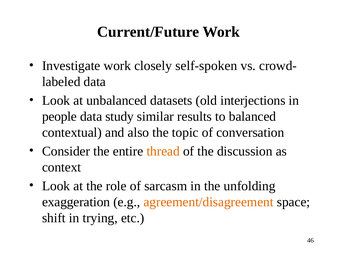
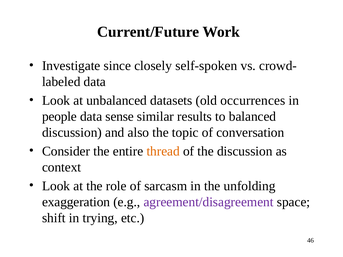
Investigate work: work -> since (117, 66)
interjections: interjections -> occurrences (253, 101)
study: study -> sense (120, 117)
contextual: contextual -> discussion (72, 133)
agreement/disagreement colour: orange -> purple (209, 202)
